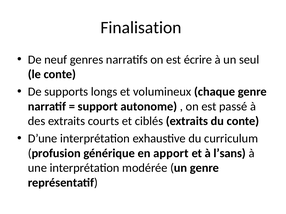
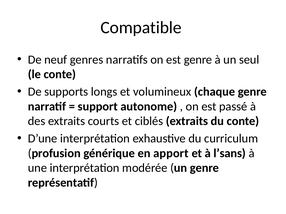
Finalisation: Finalisation -> Compatible (141, 28)
est écrire: écrire -> genre (198, 60)
